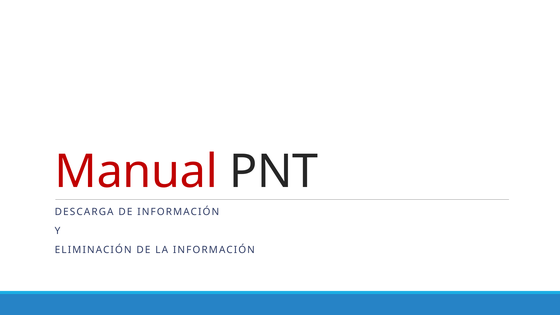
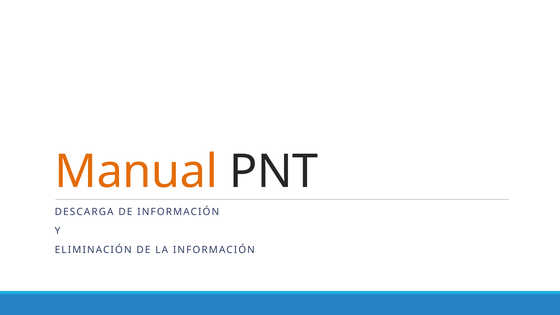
Manual colour: red -> orange (136, 172)
